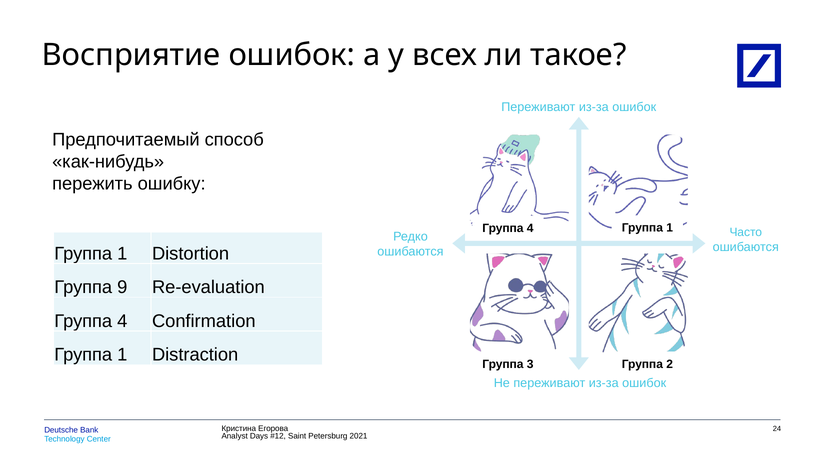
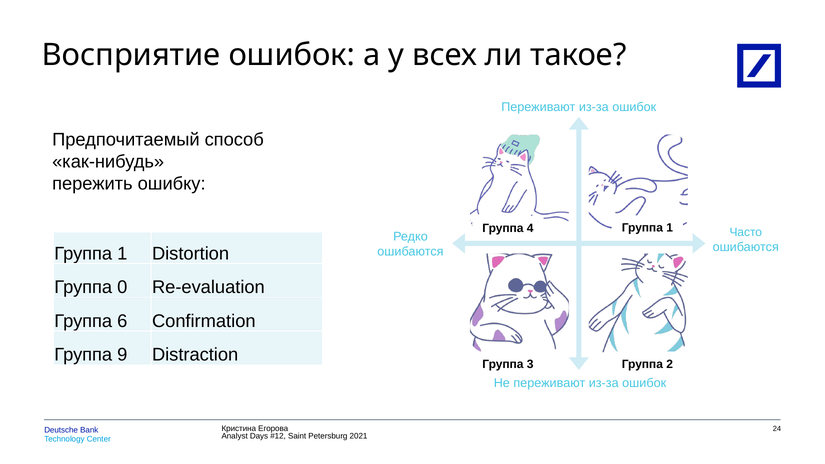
9: 9 -> 0 (122, 287)
4: 4 -> 6 (122, 321)
1: 1 -> 9 (122, 355)
